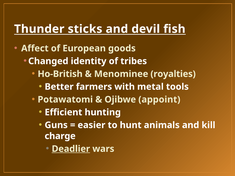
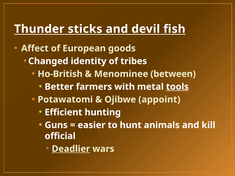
royalties: royalties -> between (173, 74)
tools underline: none -> present (177, 87)
charge: charge -> official (60, 136)
